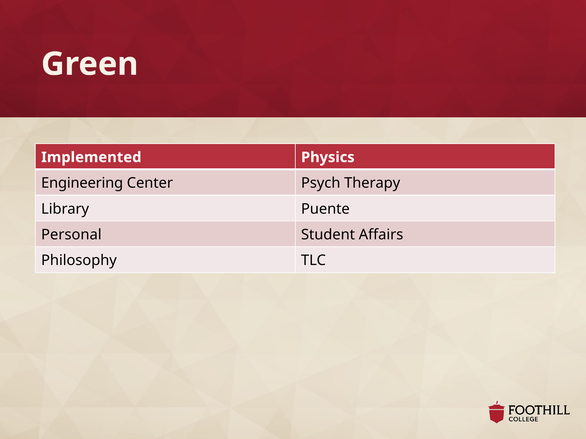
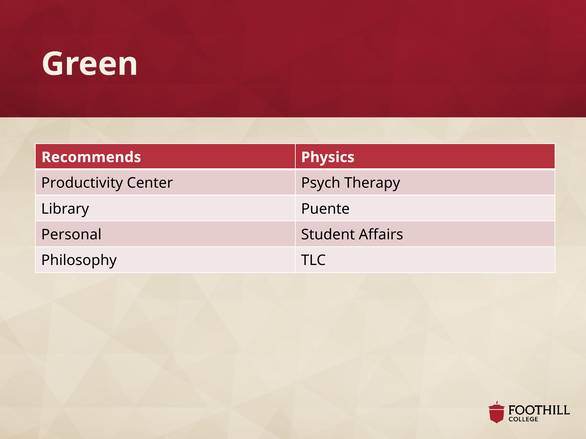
Implemented: Implemented -> Recommends (91, 157)
Engineering: Engineering -> Productivity (82, 183)
